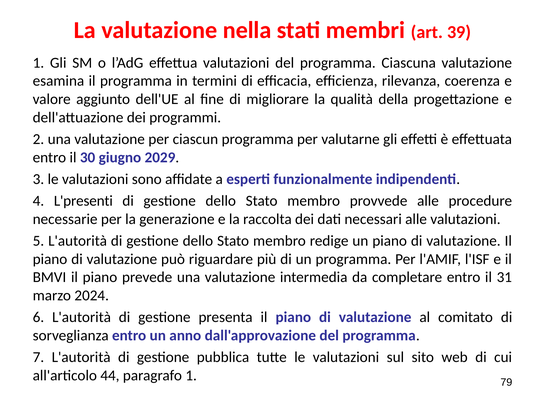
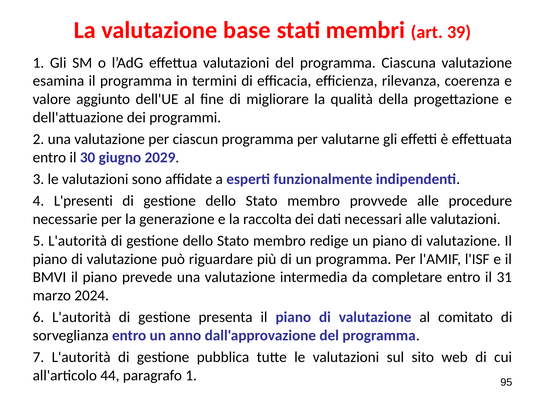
nella: nella -> base (247, 30)
79: 79 -> 95 (506, 382)
